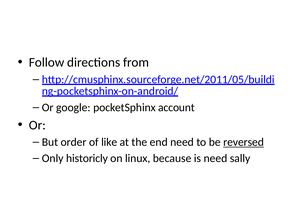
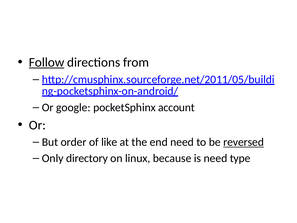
Follow underline: none -> present (47, 62)
historicly: historicly -> directory (87, 158)
sally: sally -> type (240, 158)
